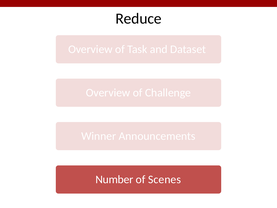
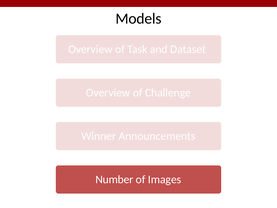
Reduce: Reduce -> Models (139, 19)
Scenes: Scenes -> Images (165, 179)
